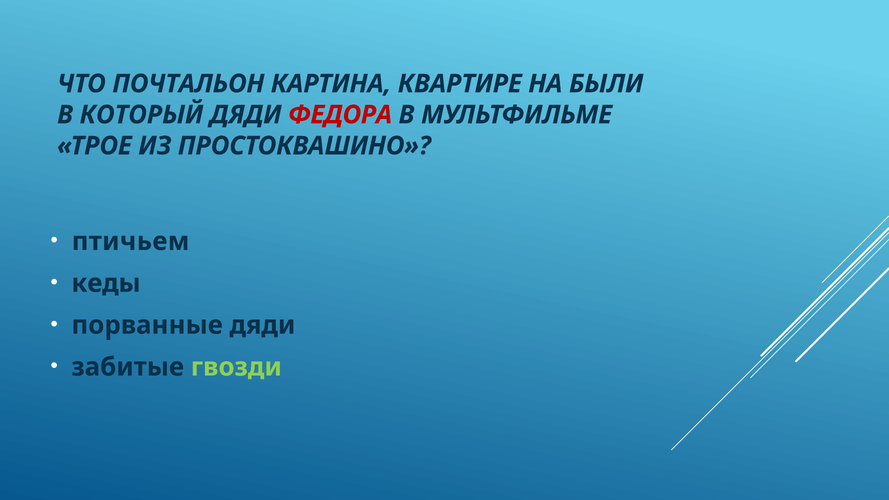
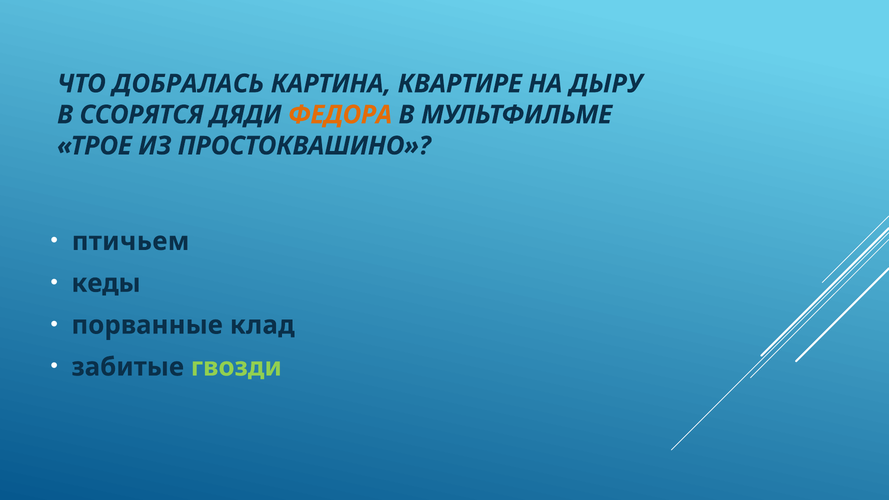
ПОЧТАЛЬОН: ПОЧТАЛЬОН -> ДОБРАЛАСЬ (188, 84)
БЫЛИ: БЫЛИ -> ДЫРУ (606, 84)
КОТОРЫЙ: КОТОРЫЙ -> ССОРЯТСЯ (141, 115)
ФЕДОРА colour: red -> orange (340, 115)
порванные дяди: дяди -> клад (262, 325)
